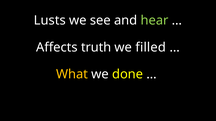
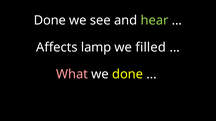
Lusts: Lusts -> Done (50, 20)
truth: truth -> lamp (96, 47)
What colour: yellow -> pink (72, 75)
